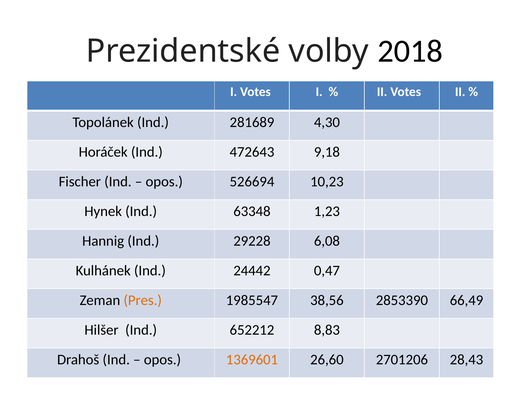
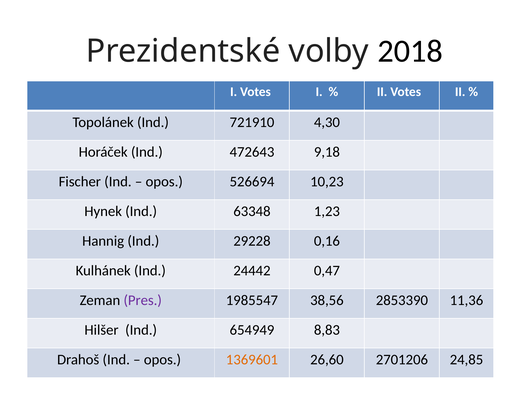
281689: 281689 -> 721910 (252, 122)
6,08: 6,08 -> 0,16 (327, 241)
Pres colour: orange -> purple (143, 300)
66,49: 66,49 -> 11,36 (466, 300)
652212: 652212 -> 654949 (252, 330)
28,43: 28,43 -> 24,85 (466, 360)
